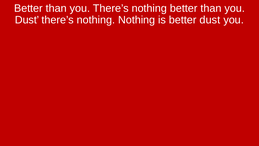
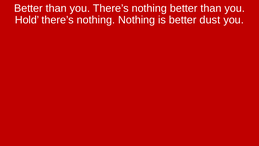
Dust: Dust -> Hold (27, 20)
